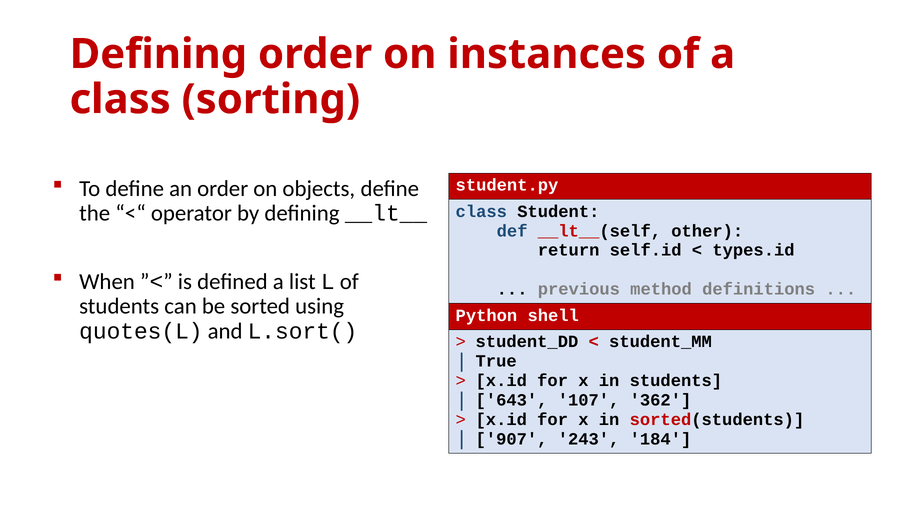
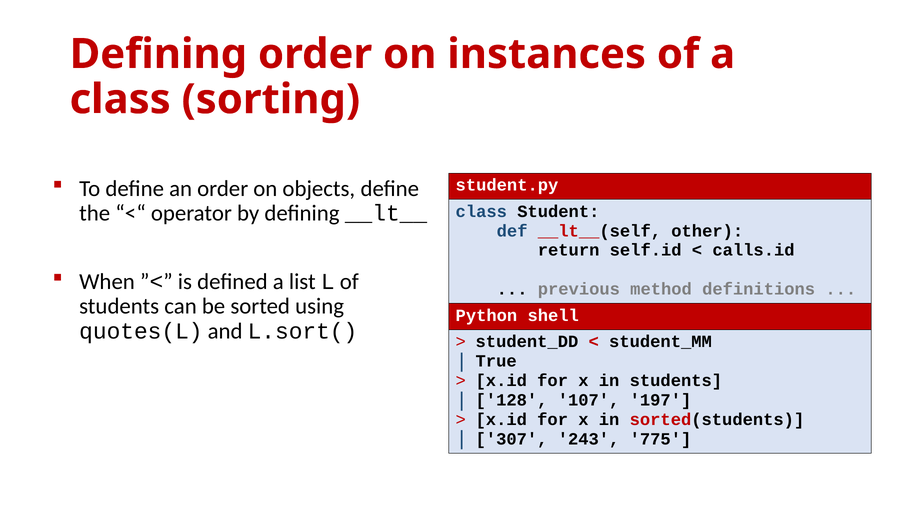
types.id: types.id -> calls.id (753, 250)
643: 643 -> 128 (512, 400)
362: 362 -> 197 (660, 400)
907: 907 -> 307 (512, 439)
184: 184 -> 775 (660, 439)
